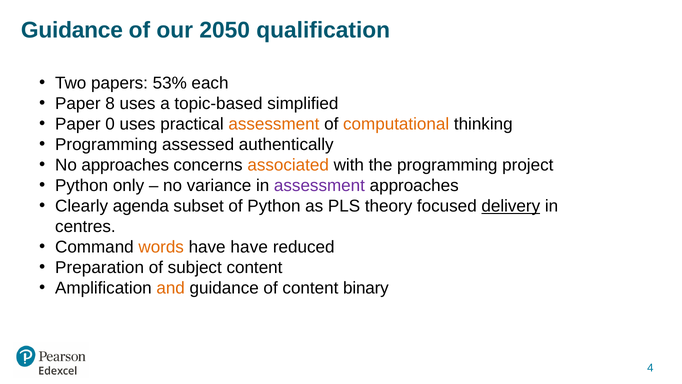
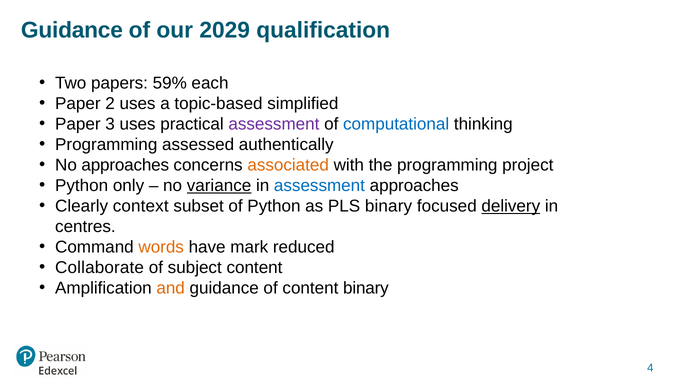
2050: 2050 -> 2029 (225, 30)
53%: 53% -> 59% (170, 83)
8: 8 -> 2 (110, 104)
0: 0 -> 3 (110, 124)
assessment colour: orange -> purple (274, 124)
computational colour: orange -> blue (396, 124)
variance underline: none -> present (219, 185)
assessment colour: purple -> blue (319, 185)
agenda: agenda -> context (141, 206)
PLS theory: theory -> binary (389, 206)
have have: have -> mark (249, 247)
Preparation: Preparation -> Collaborate (100, 267)
